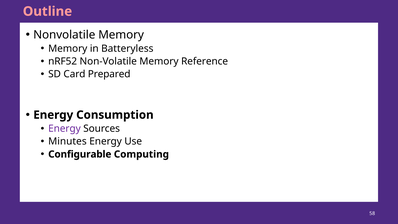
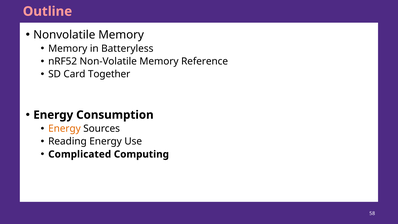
Prepared: Prepared -> Together (109, 74)
Energy colour: purple -> orange (64, 129)
Minutes: Minutes -> Reading (67, 141)
Configurable: Configurable -> Complicated (80, 154)
